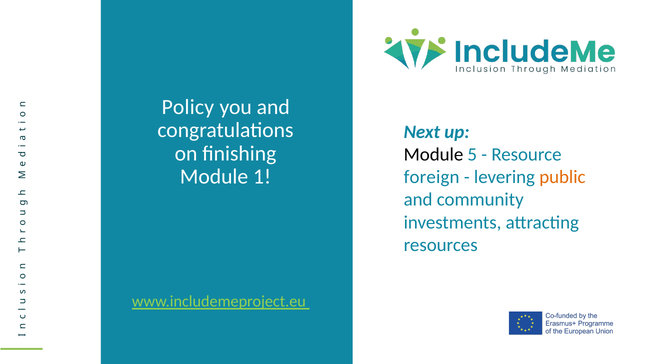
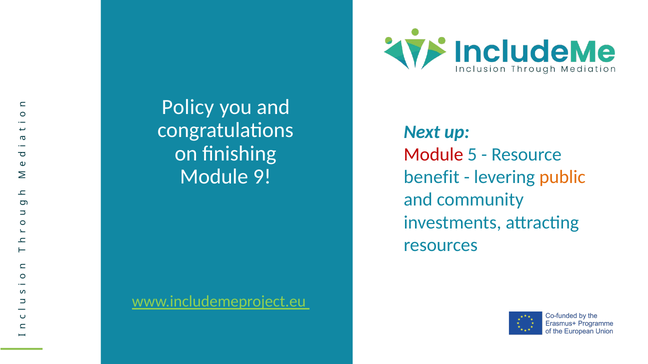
Module colour: black -> red (433, 155)
1: 1 -> 9 (262, 177)
foreign: foreign -> benefit (432, 177)
